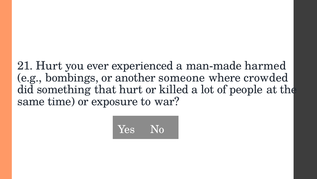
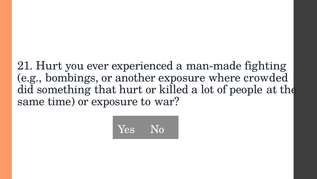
harmed: harmed -> fighting (265, 66)
another someone: someone -> exposure (182, 77)
